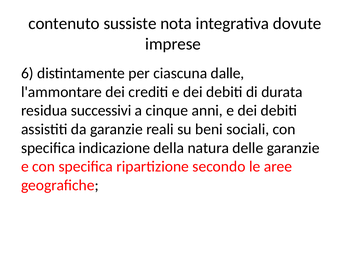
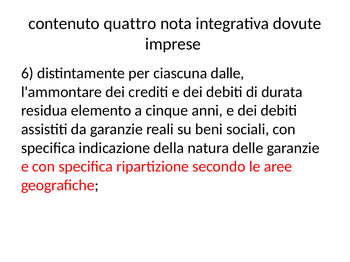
sussiste: sussiste -> quattro (130, 24)
successivi: successivi -> elemento (101, 111)
